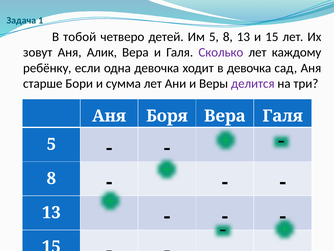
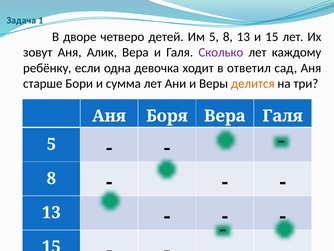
тобой: тобой -> дворе (80, 37)
в девочка: девочка -> ответил (249, 68)
делится colour: purple -> orange (253, 84)
